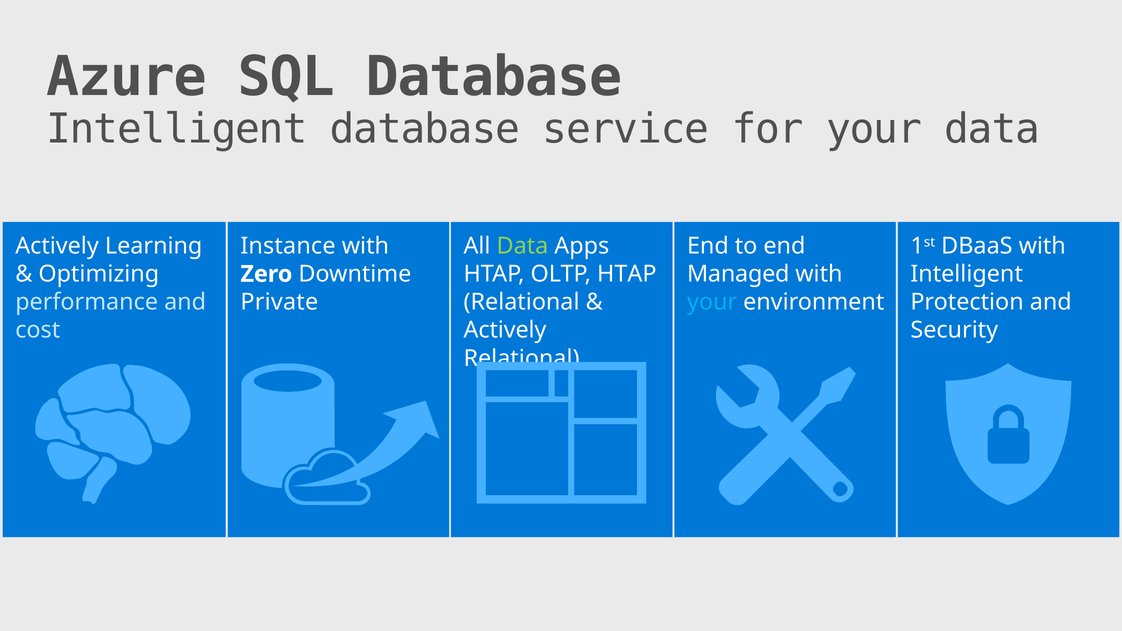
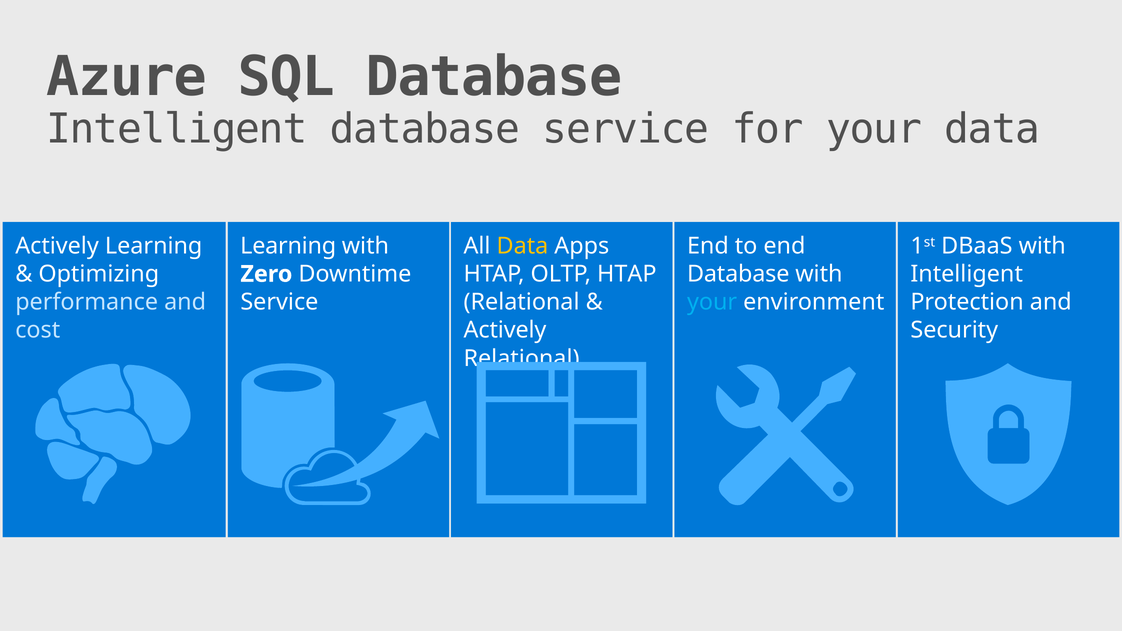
Instance: Instance -> Learning (288, 246)
Data colour: light green -> yellow (522, 246)
Managed: Managed -> Database (738, 274)
Private: Private -> Service (279, 302)
